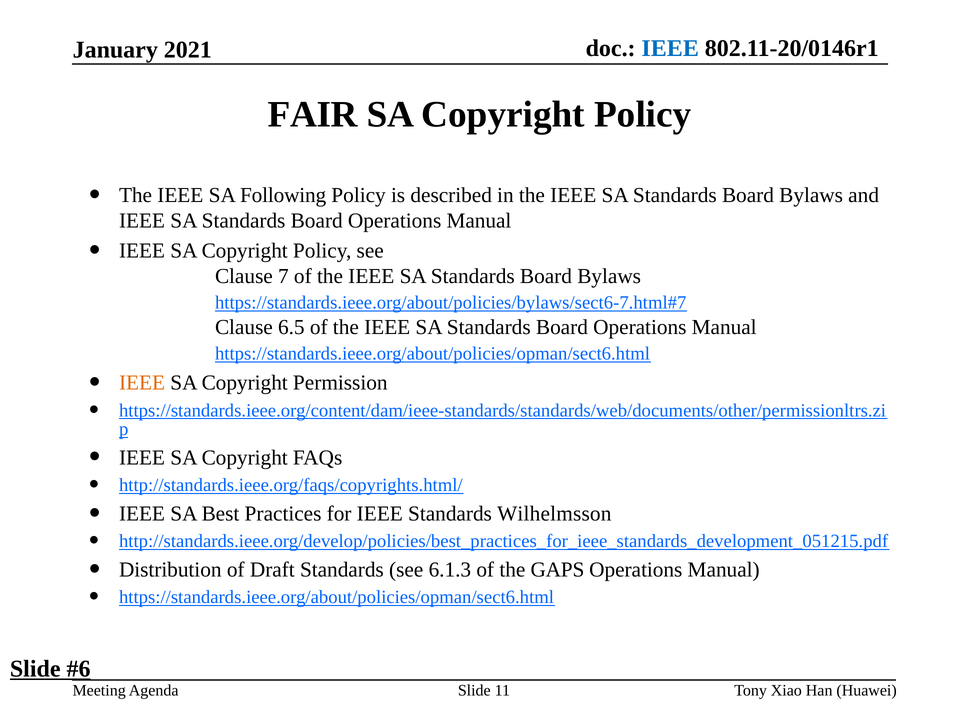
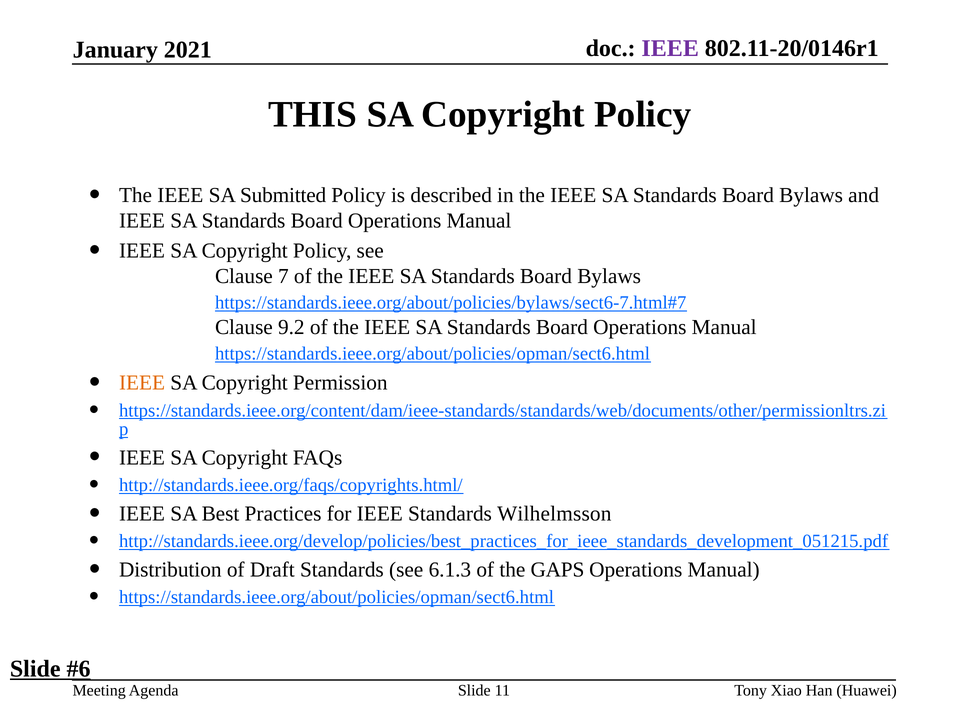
IEEE colour: blue -> purple (670, 48)
FAIR: FAIR -> THIS (313, 115)
Following: Following -> Submitted (283, 195)
6.5: 6.5 -> 9.2 (291, 327)
